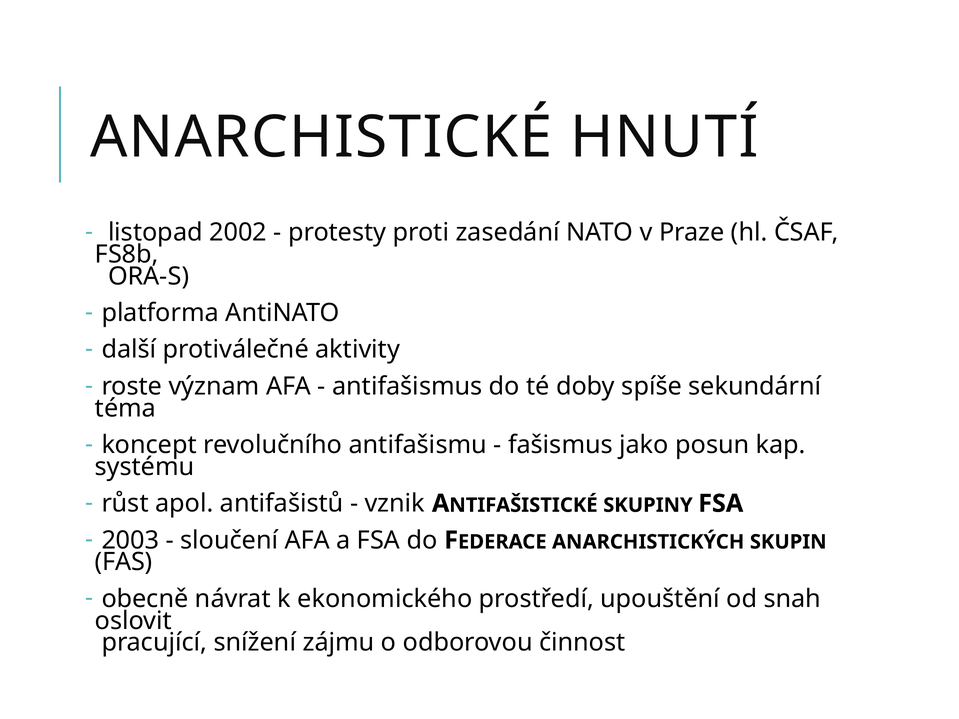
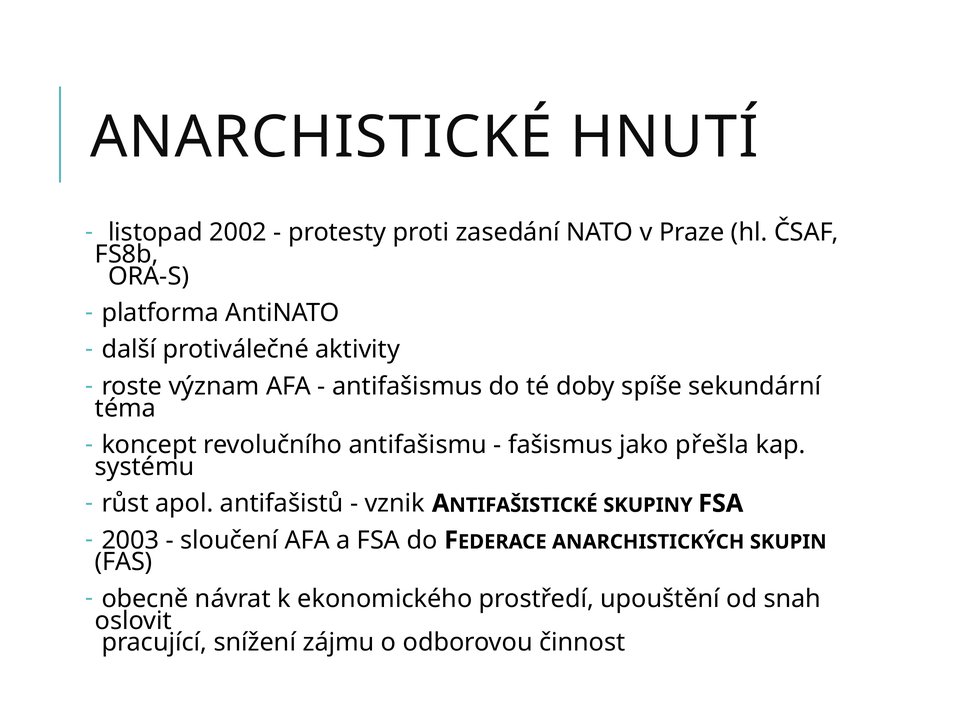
posun: posun -> přešla (712, 445)
